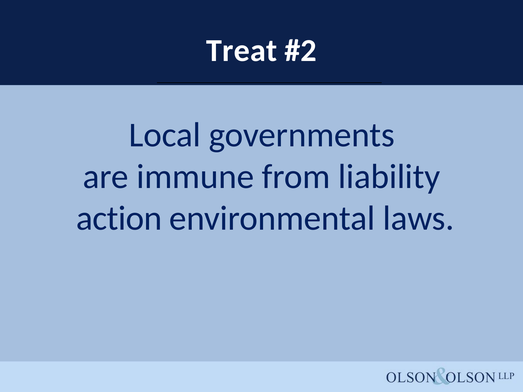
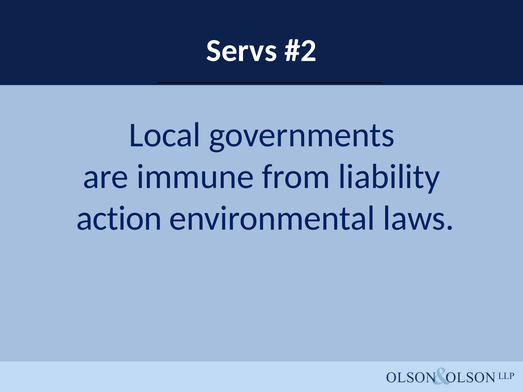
Treat: Treat -> Servs (242, 51)
